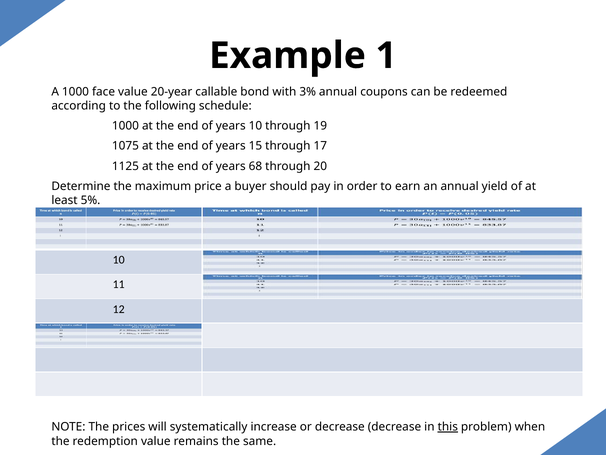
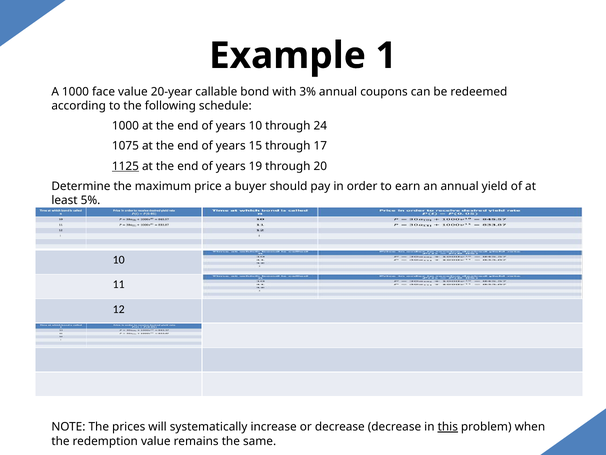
19: 19 -> 24 (320, 126)
1125 underline: none -> present (125, 166)
68: 68 -> 19 (255, 166)
